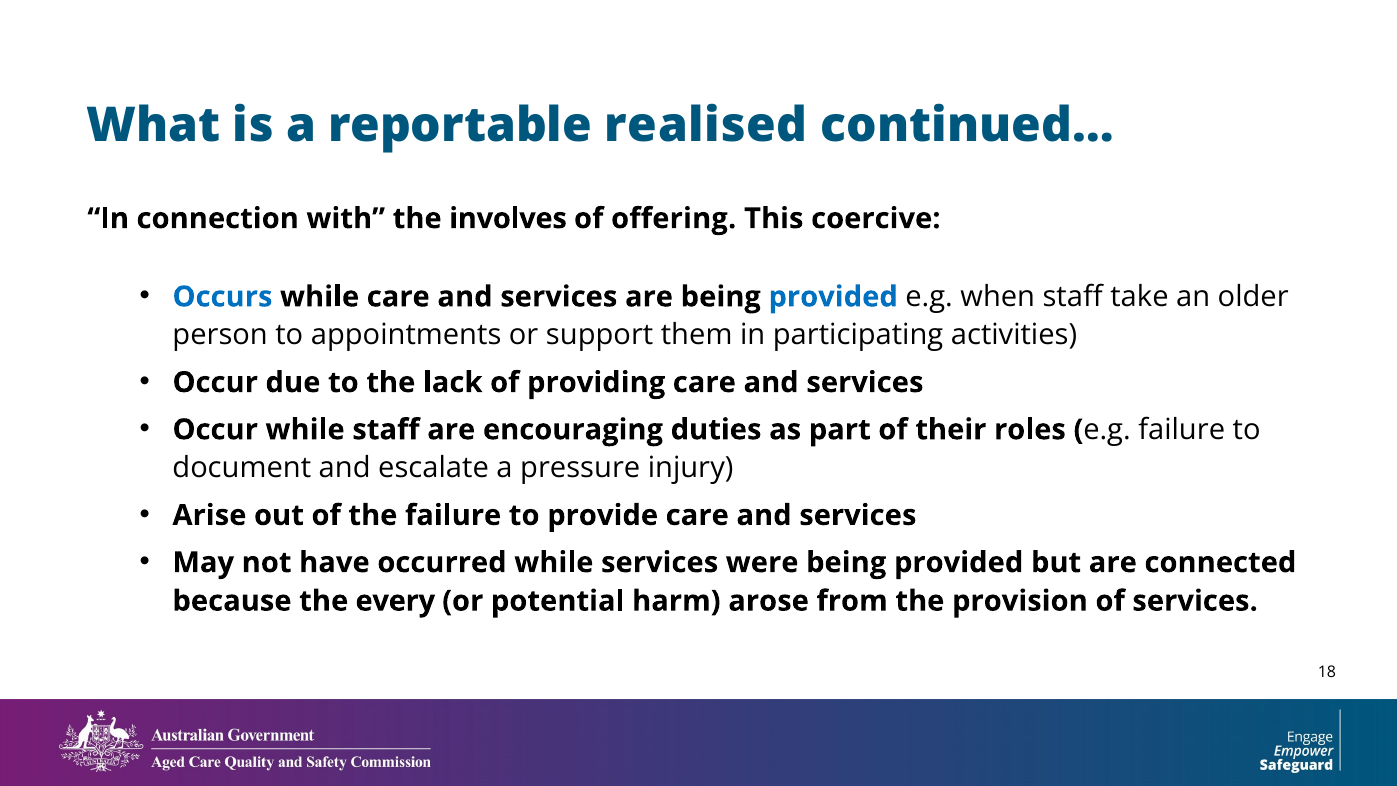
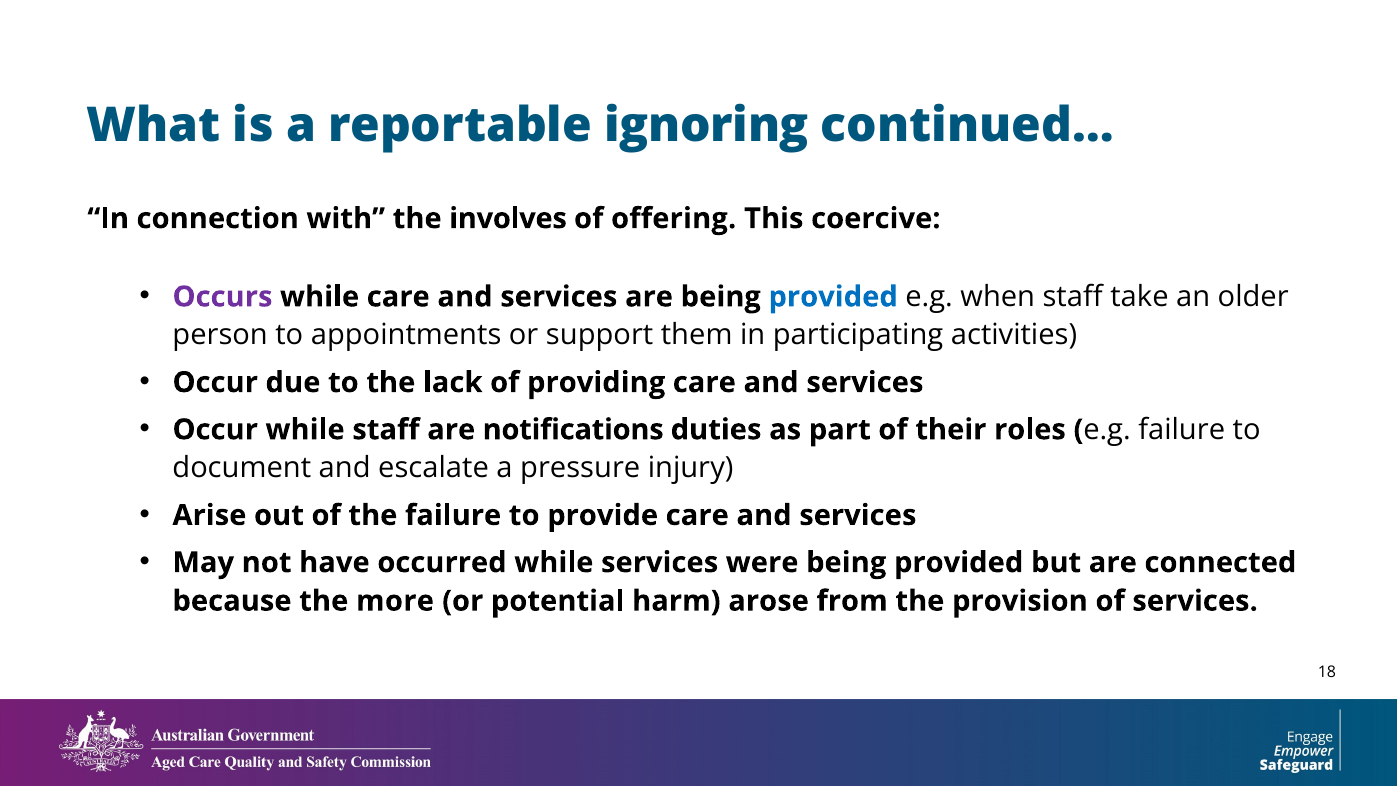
realised: realised -> ignoring (707, 126)
Occurs colour: blue -> purple (222, 297)
encouraging: encouraging -> notifications (573, 430)
every: every -> more (395, 601)
